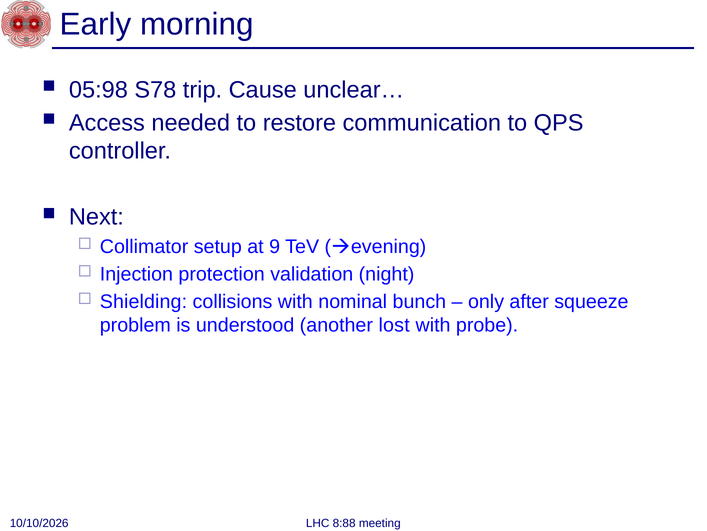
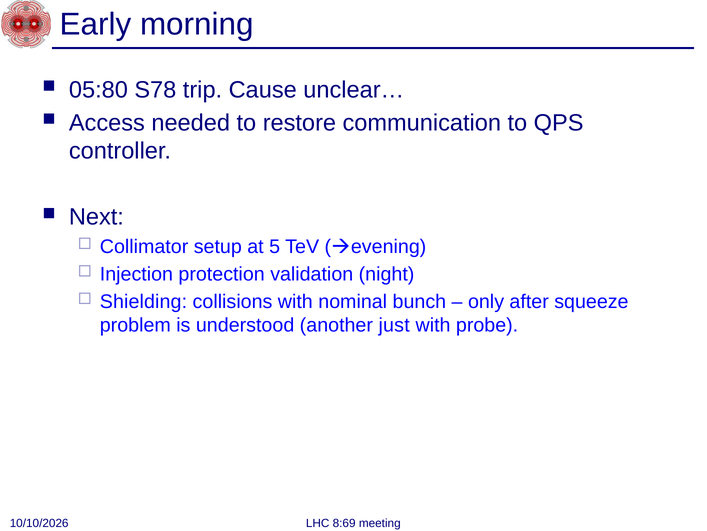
05:98: 05:98 -> 05:80 (98, 90)
9: 9 -> 5 (275, 246)
lost: lost -> just (394, 325)
8:88: 8:88 -> 8:69 (344, 523)
